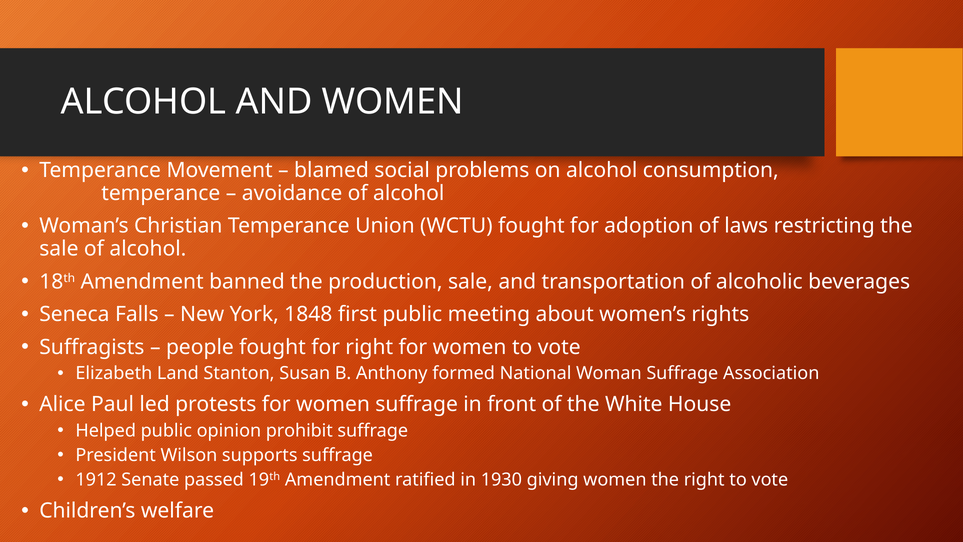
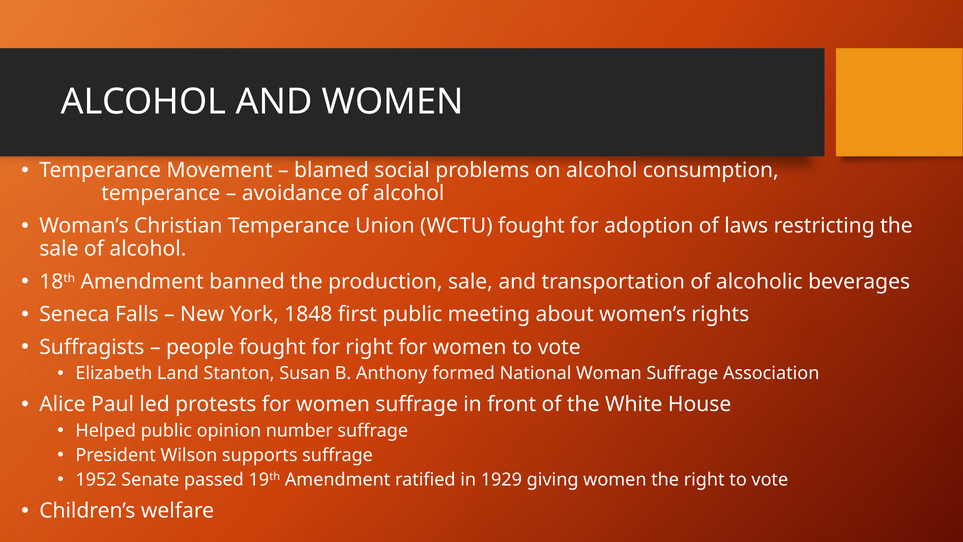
prohibit: prohibit -> number (299, 430)
1912: 1912 -> 1952 (96, 479)
1930: 1930 -> 1929 (501, 479)
